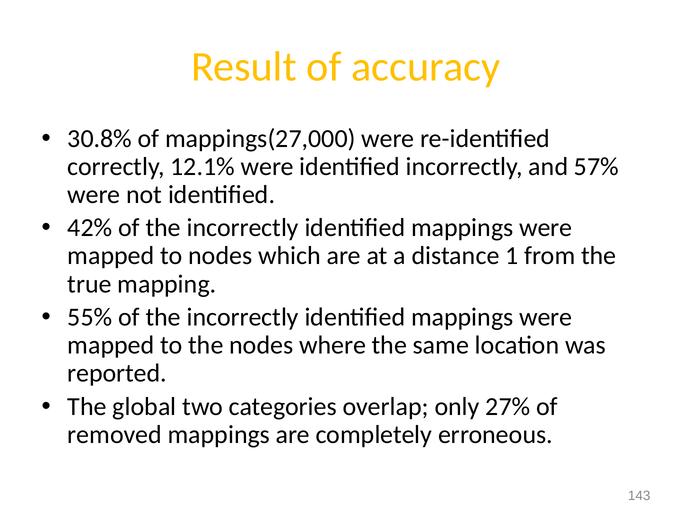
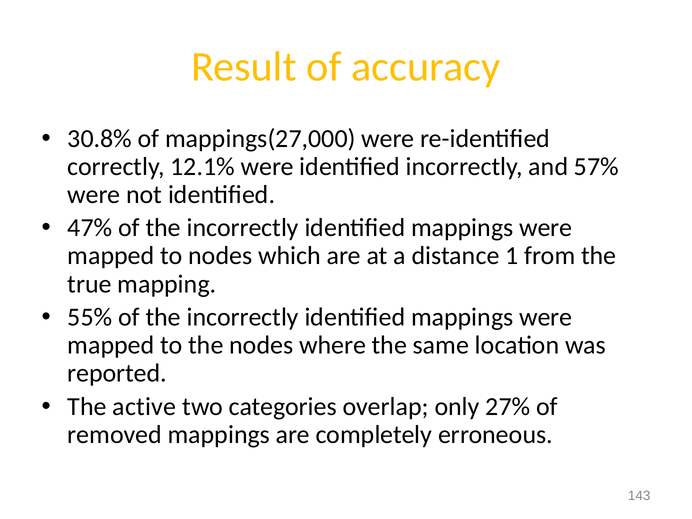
42%: 42% -> 47% (90, 228)
global: global -> active (144, 407)
